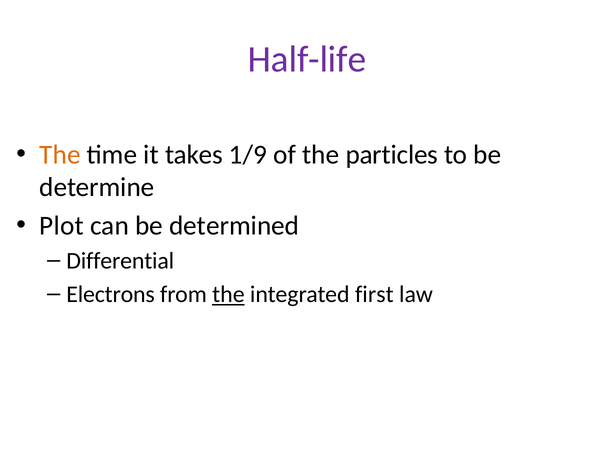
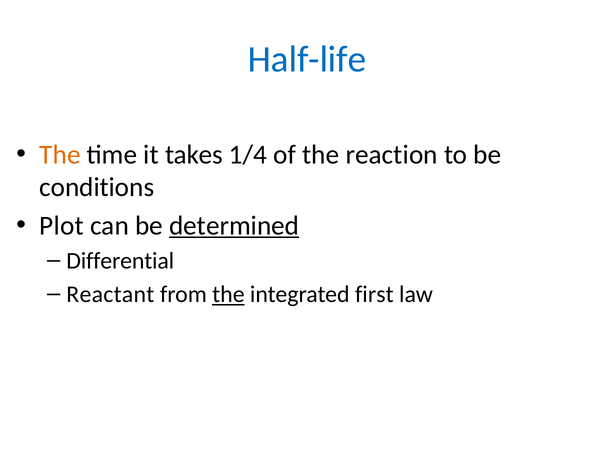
Half-life colour: purple -> blue (307, 59)
1/9: 1/9 -> 1/4 (248, 154)
particles: particles -> reaction (392, 154)
determine: determine -> conditions (97, 187)
determined underline: none -> present (234, 225)
Electrons: Electrons -> Reactant (110, 294)
